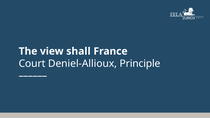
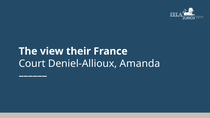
shall: shall -> their (78, 51)
Principle: Principle -> Amanda (140, 64)
